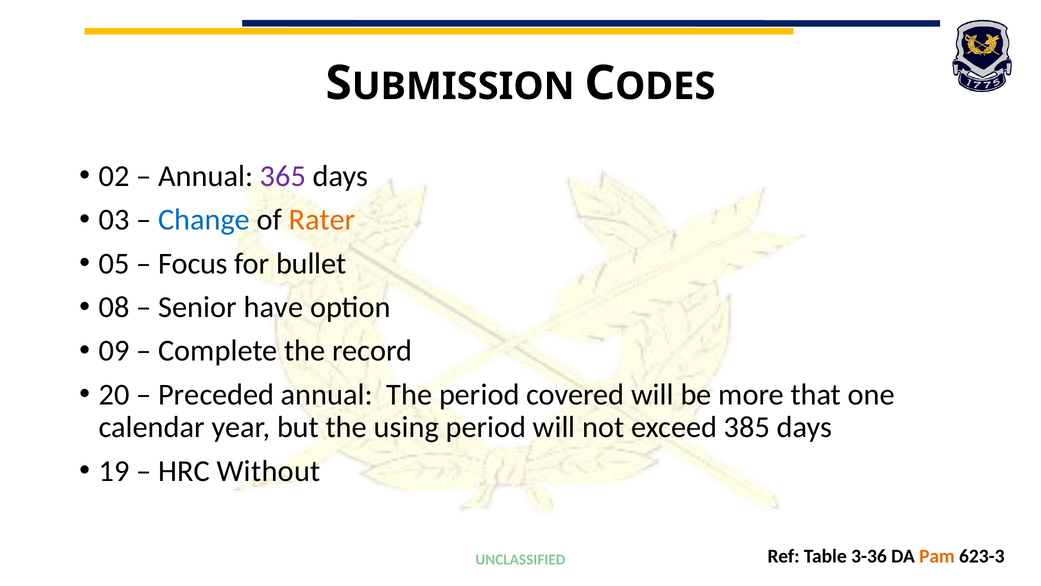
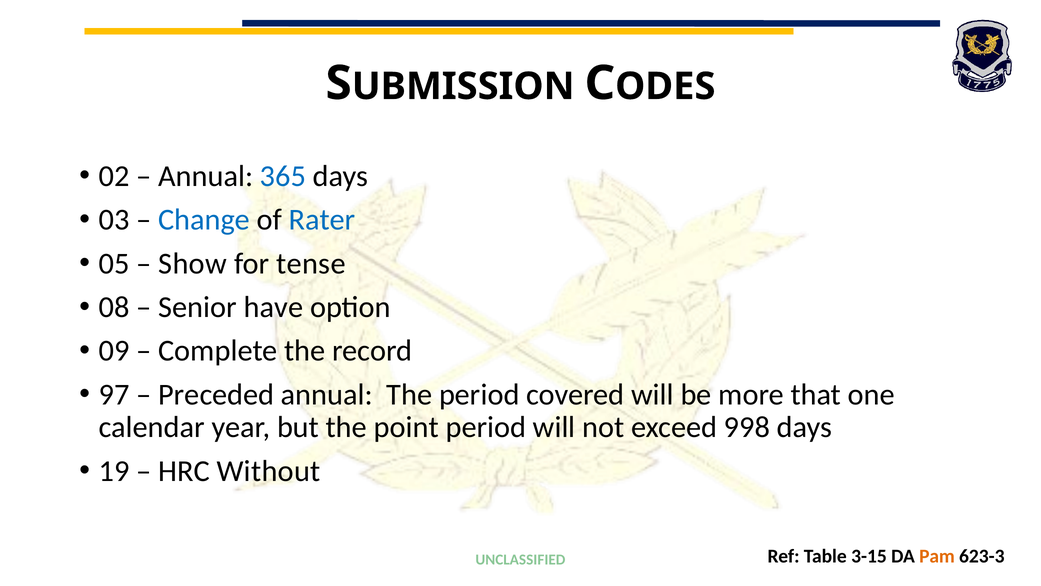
365 colour: purple -> blue (283, 176)
Rater colour: orange -> blue (322, 220)
Focus: Focus -> Show (193, 263)
bullet: bullet -> tense (311, 263)
20: 20 -> 97 (114, 394)
using: using -> point (406, 427)
385: 385 -> 998 (747, 427)
3-36: 3-36 -> 3-15 (869, 556)
